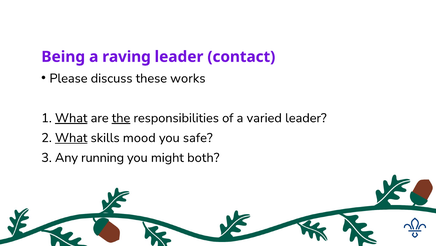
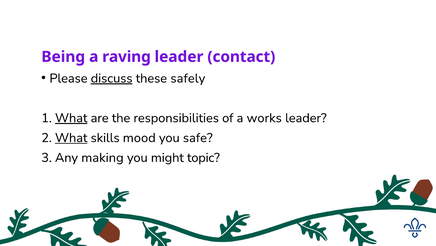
discuss underline: none -> present (112, 78)
works: works -> safely (188, 78)
the underline: present -> none (121, 118)
varied: varied -> works (264, 118)
running: running -> making (102, 157)
both: both -> topic (203, 157)
